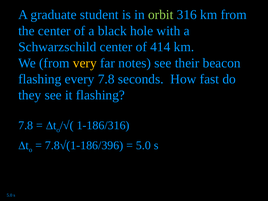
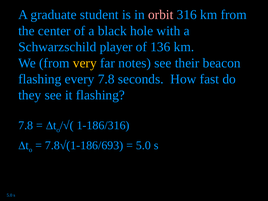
orbit colour: light green -> pink (161, 15)
Schwarzschild center: center -> player (116, 47)
414: 414 -> 136 (160, 47)
7.8√(1-186/396: 7.8√(1-186/396 -> 7.8√(1-186/693 (84, 145)
